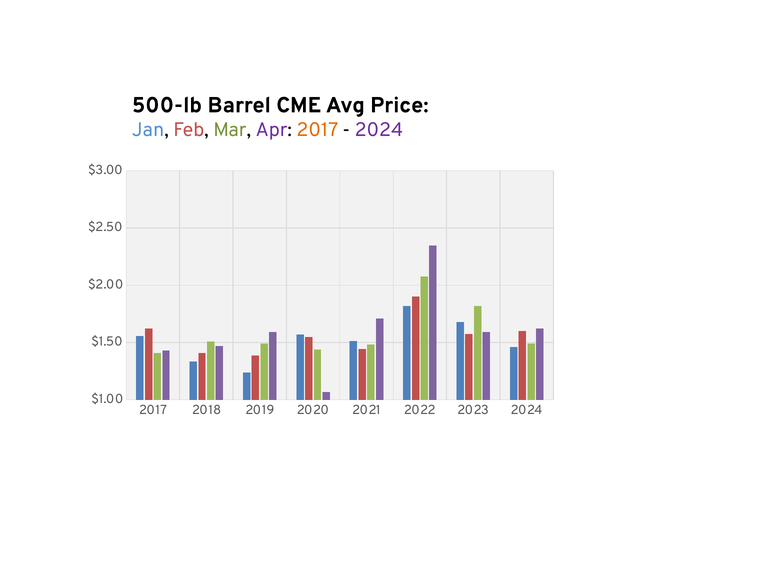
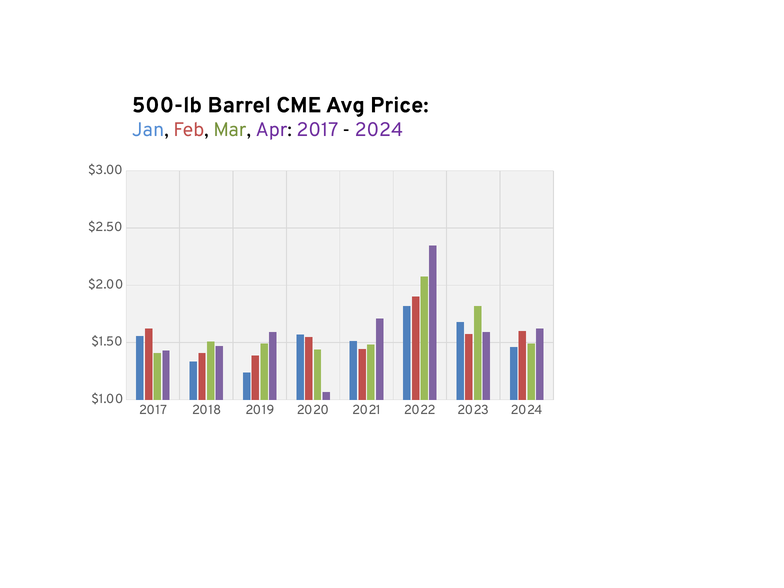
2017 colour: orange -> purple (317, 130)
